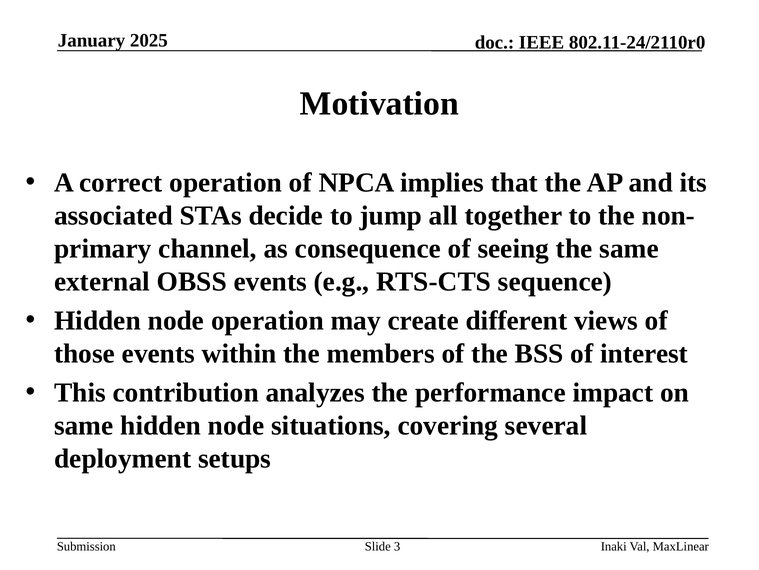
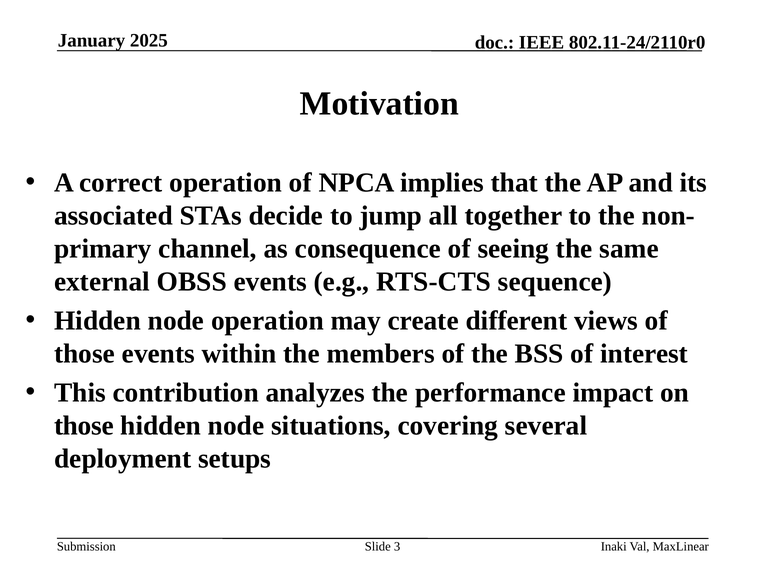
same: same -> those (84, 425)
